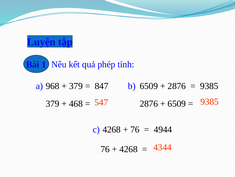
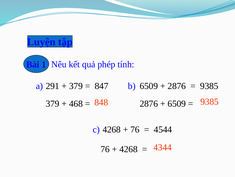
968: 968 -> 291 (53, 86)
547: 547 -> 848 (101, 102)
4944: 4944 -> 4544 (163, 129)
